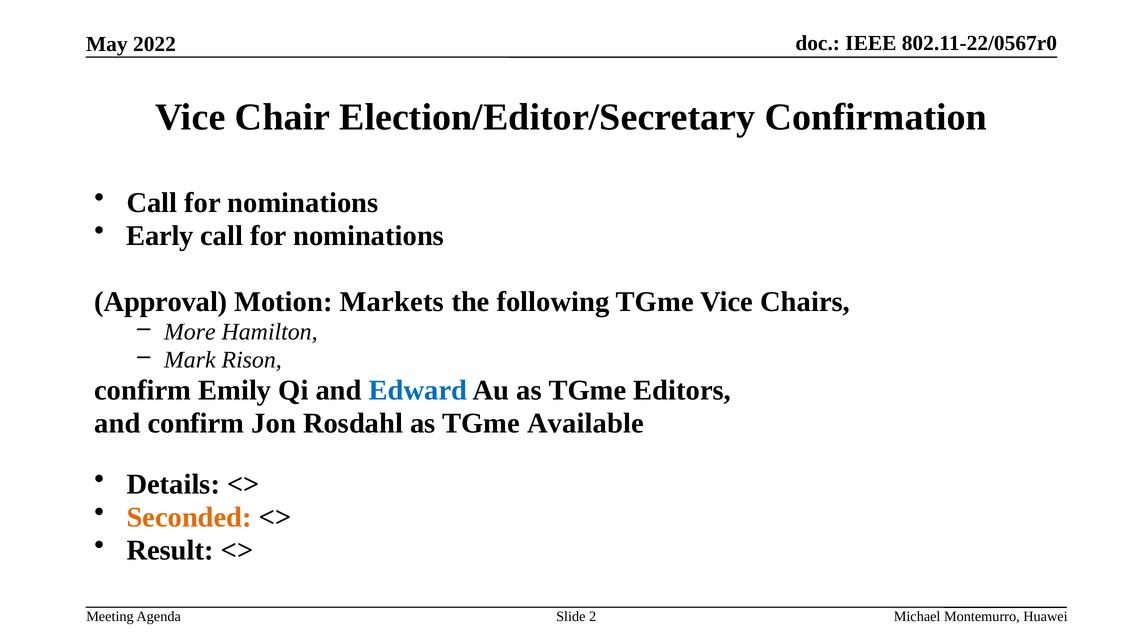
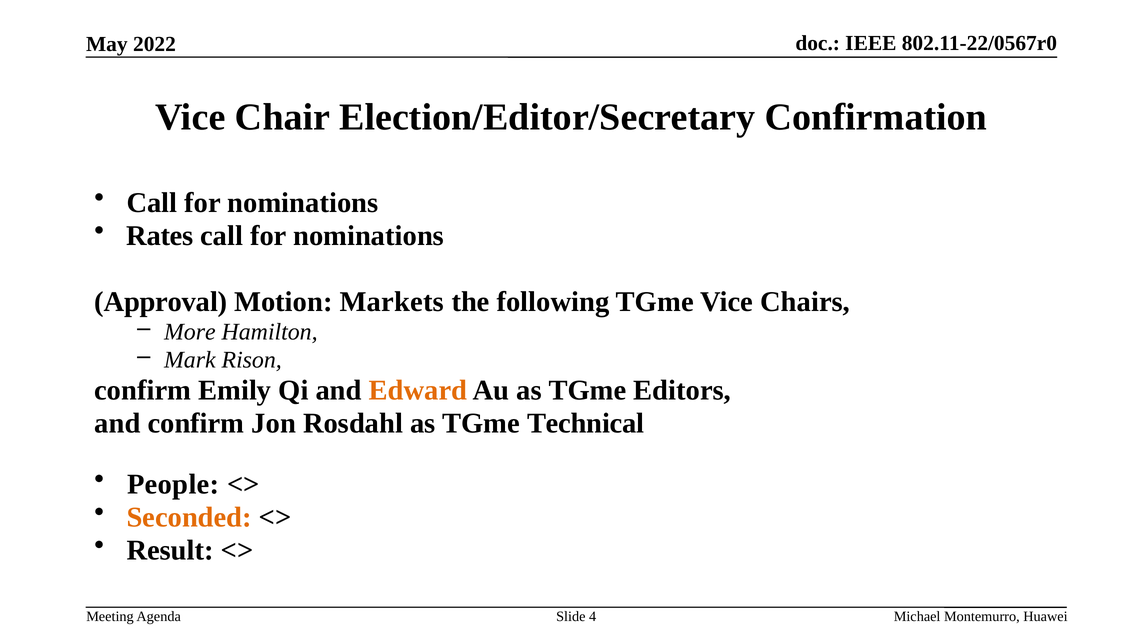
Early: Early -> Rates (160, 236)
Edward colour: blue -> orange (418, 390)
Available: Available -> Technical (586, 424)
Details: Details -> People (173, 484)
2: 2 -> 4 (593, 617)
